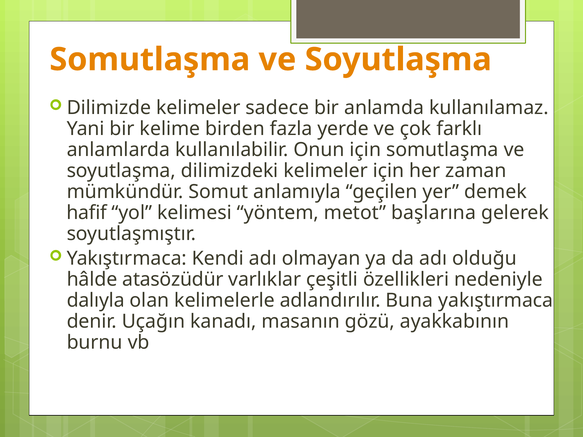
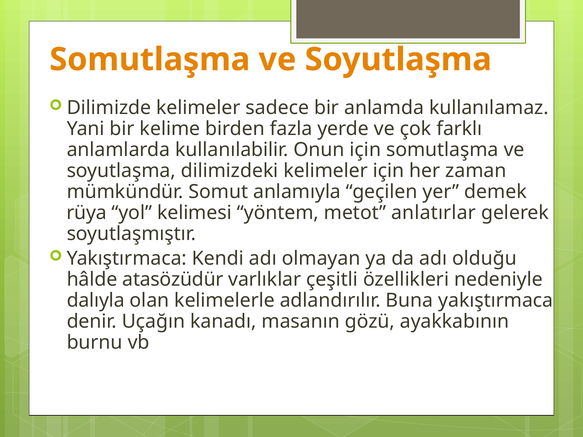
hafif: hafif -> rüya (87, 213)
başlarına: başlarına -> anlatırlar (434, 213)
